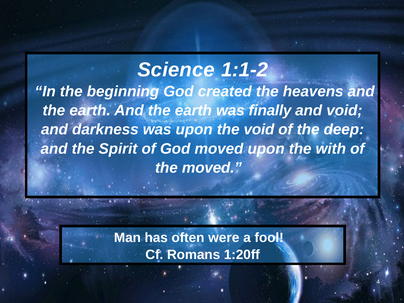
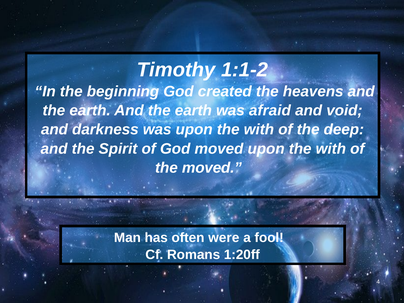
Science: Science -> Timothy (176, 70)
finally: finally -> afraid (270, 111)
was upon the void: void -> with (259, 130)
